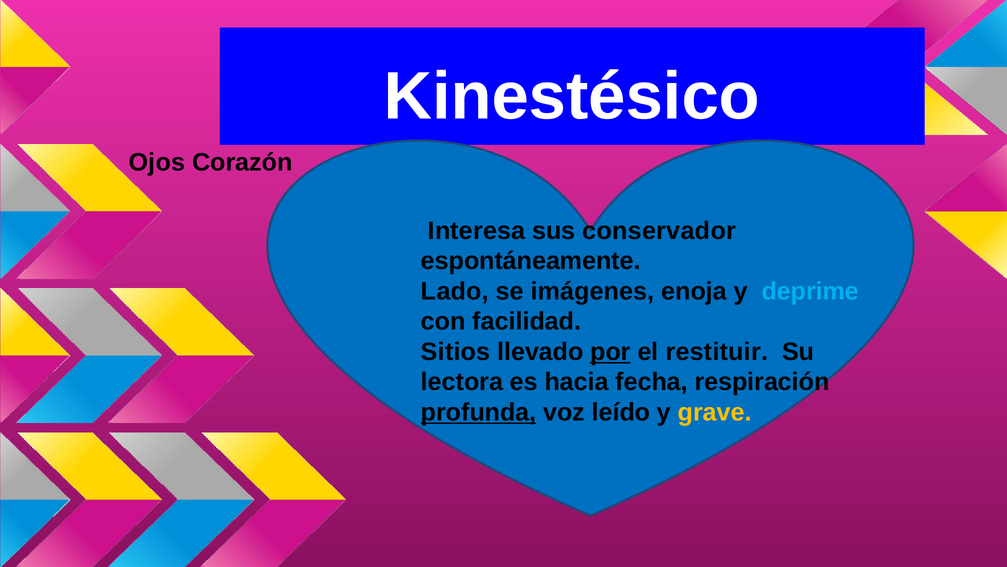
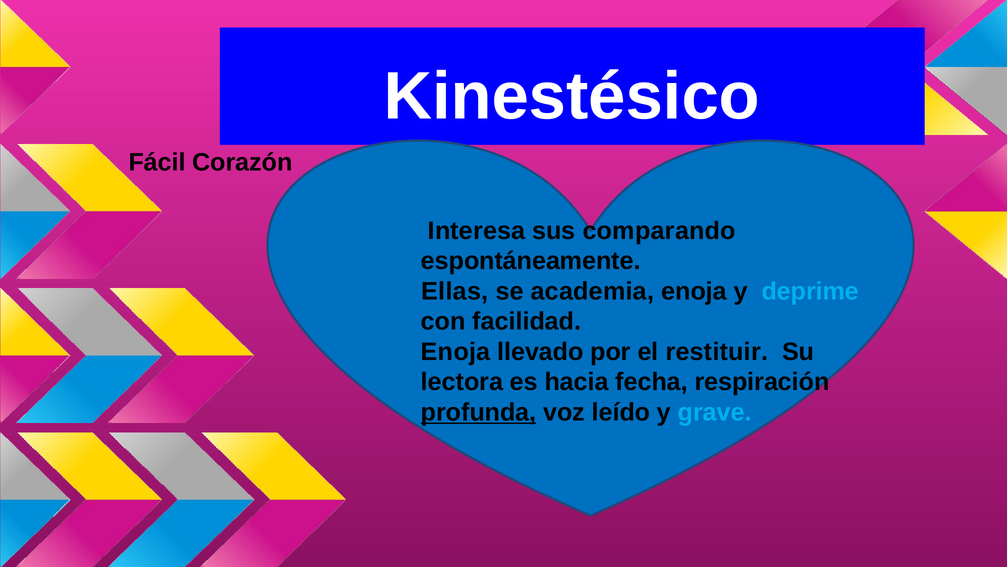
Ojos: Ojos -> Fácil (157, 162)
conservador: conservador -> comparando (659, 231)
Lado: Lado -> Ellas (455, 291)
imágenes: imágenes -> academia (592, 291)
Sitios: Sitios -> Enoja (456, 351)
por underline: present -> none (610, 351)
grave colour: yellow -> light blue (715, 412)
